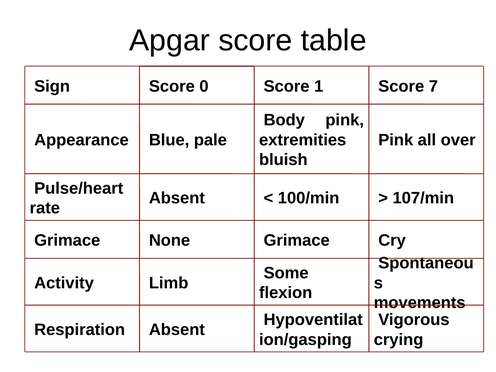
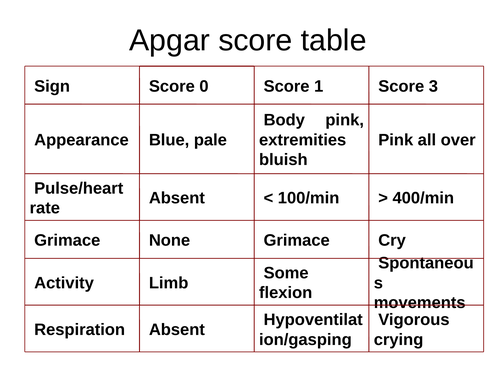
7: 7 -> 3 (433, 86)
107/min: 107/min -> 400/min (423, 198)
